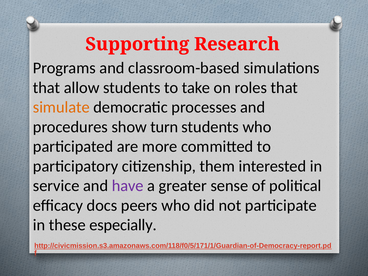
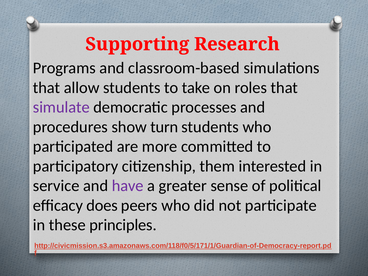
simulate colour: orange -> purple (61, 107)
docs: docs -> does (102, 205)
especially: especially -> principles (123, 225)
